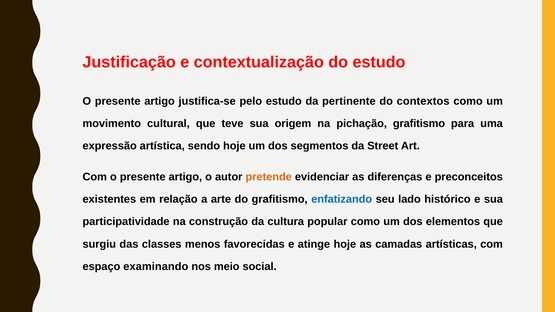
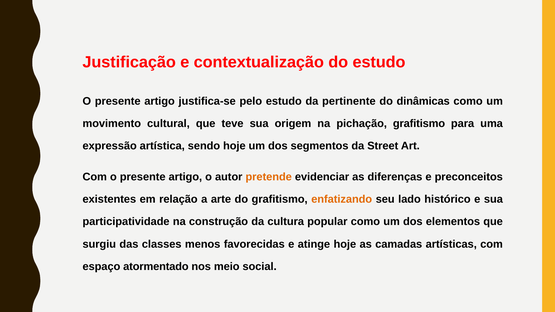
contextos: contextos -> dinâmicas (423, 101)
enfatizando colour: blue -> orange (342, 199)
examinando: examinando -> atormentado (156, 267)
